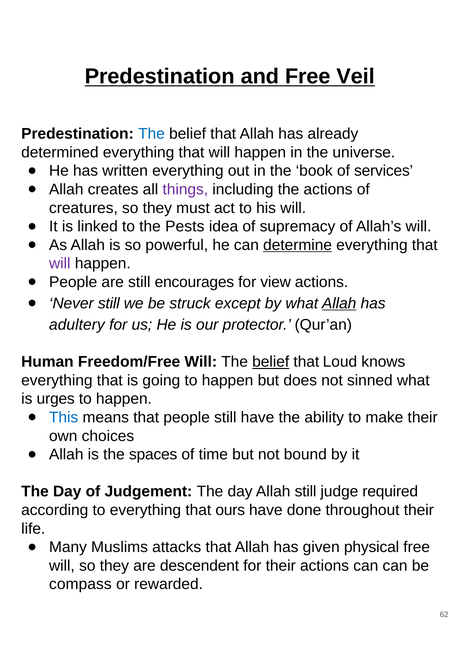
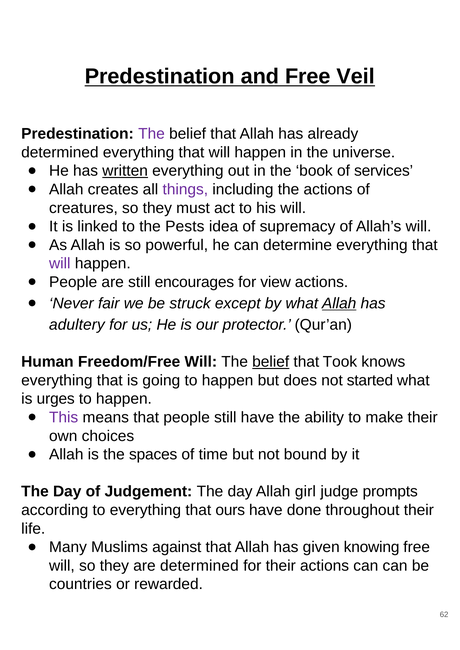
The colour: blue -> purple (151, 134)
written underline: none -> present (125, 171)
determine underline: present -> none (298, 245)
Never still: still -> fair (109, 304)
Loud: Loud -> Took (340, 362)
sinned: sinned -> started (370, 381)
This colour: blue -> purple (64, 418)
Allah still: still -> girl (305, 492)
required: required -> prompts (390, 492)
attacks: attacks -> against (177, 548)
physical: physical -> knowing (372, 548)
are descendent: descendent -> determined (199, 566)
compass: compass -> countries (80, 585)
